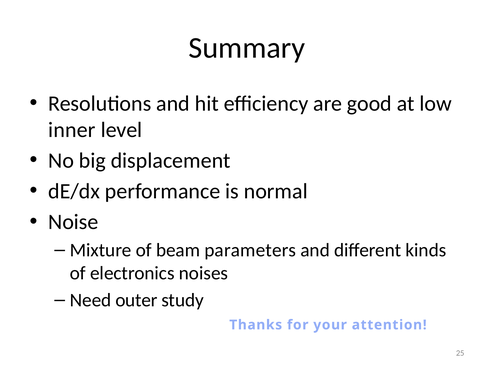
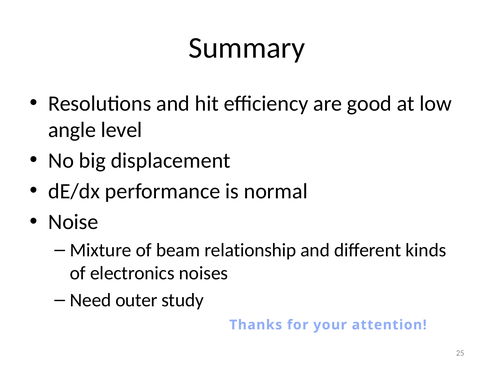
inner: inner -> angle (72, 130)
parameters: parameters -> relationship (250, 251)
